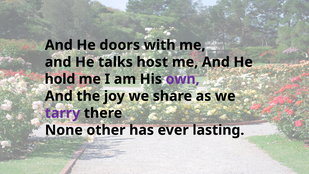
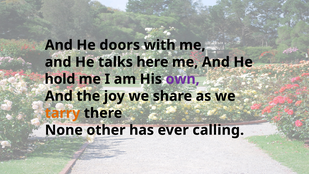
host: host -> here (152, 62)
tarry colour: purple -> orange (62, 113)
lasting: lasting -> calling (218, 130)
